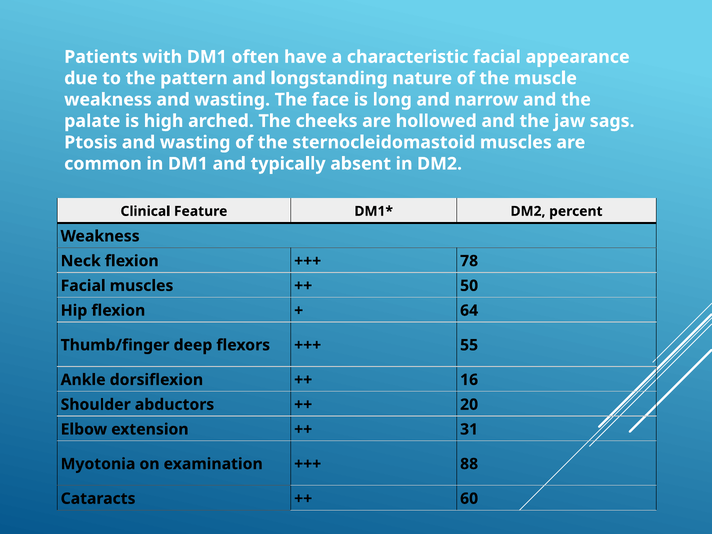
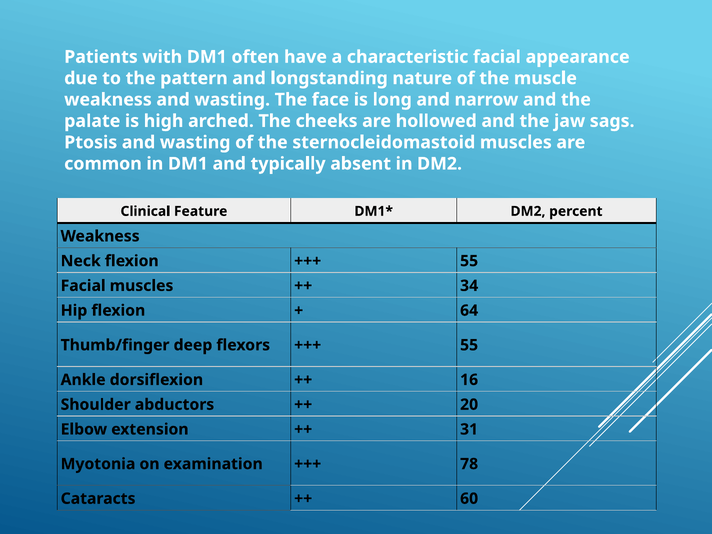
78: 78 -> 55 (469, 261)
50: 50 -> 34 (469, 286)
88: 88 -> 78 (469, 464)
